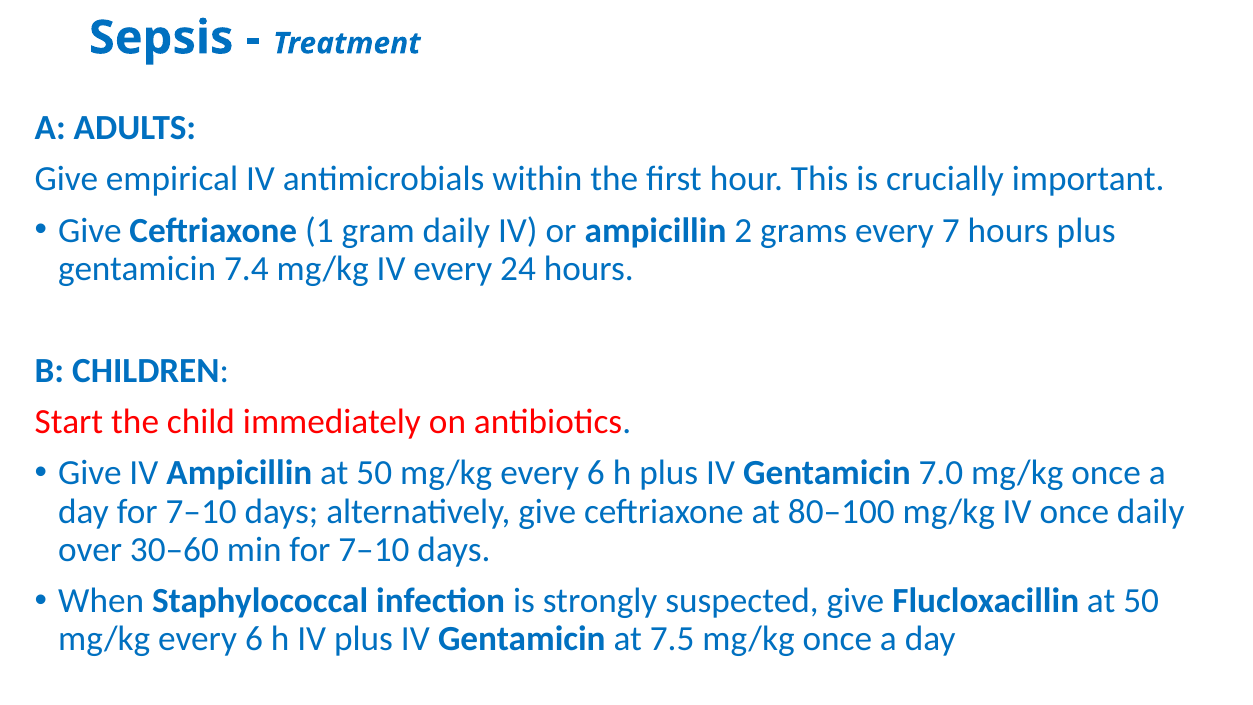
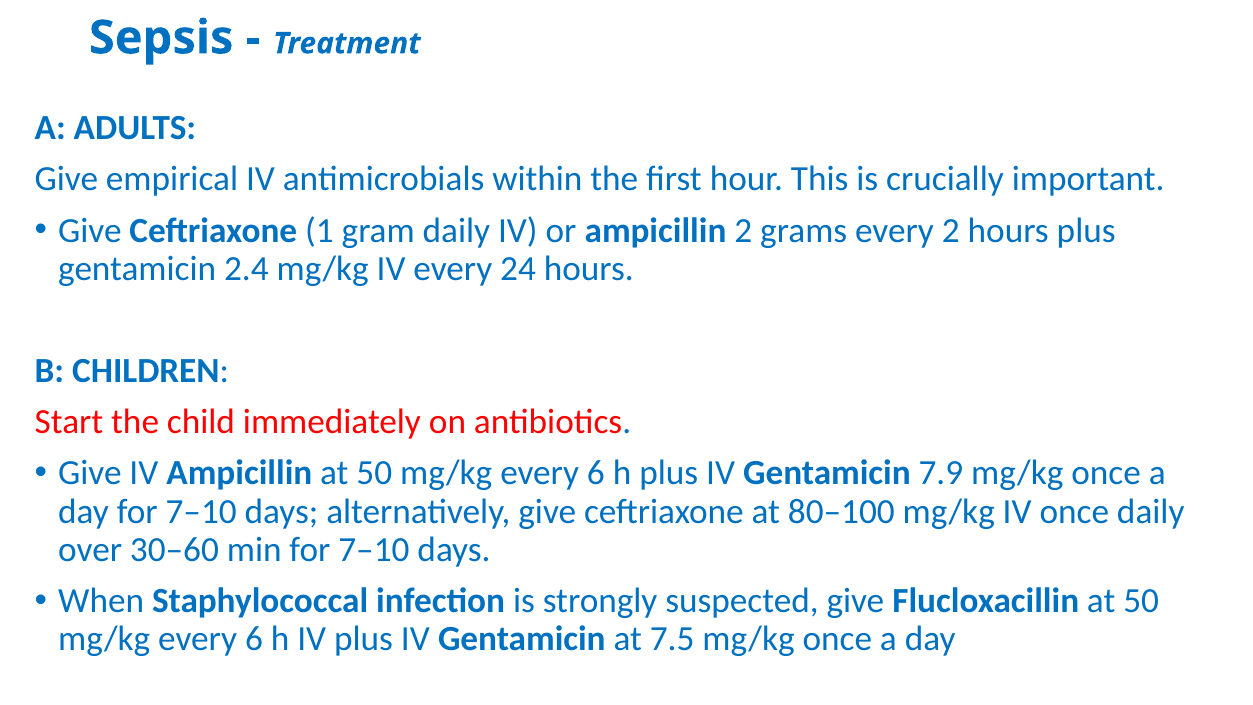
every 7: 7 -> 2 (951, 230)
7.4: 7.4 -> 2.4 (246, 269)
7.0: 7.0 -> 7.9 (941, 473)
